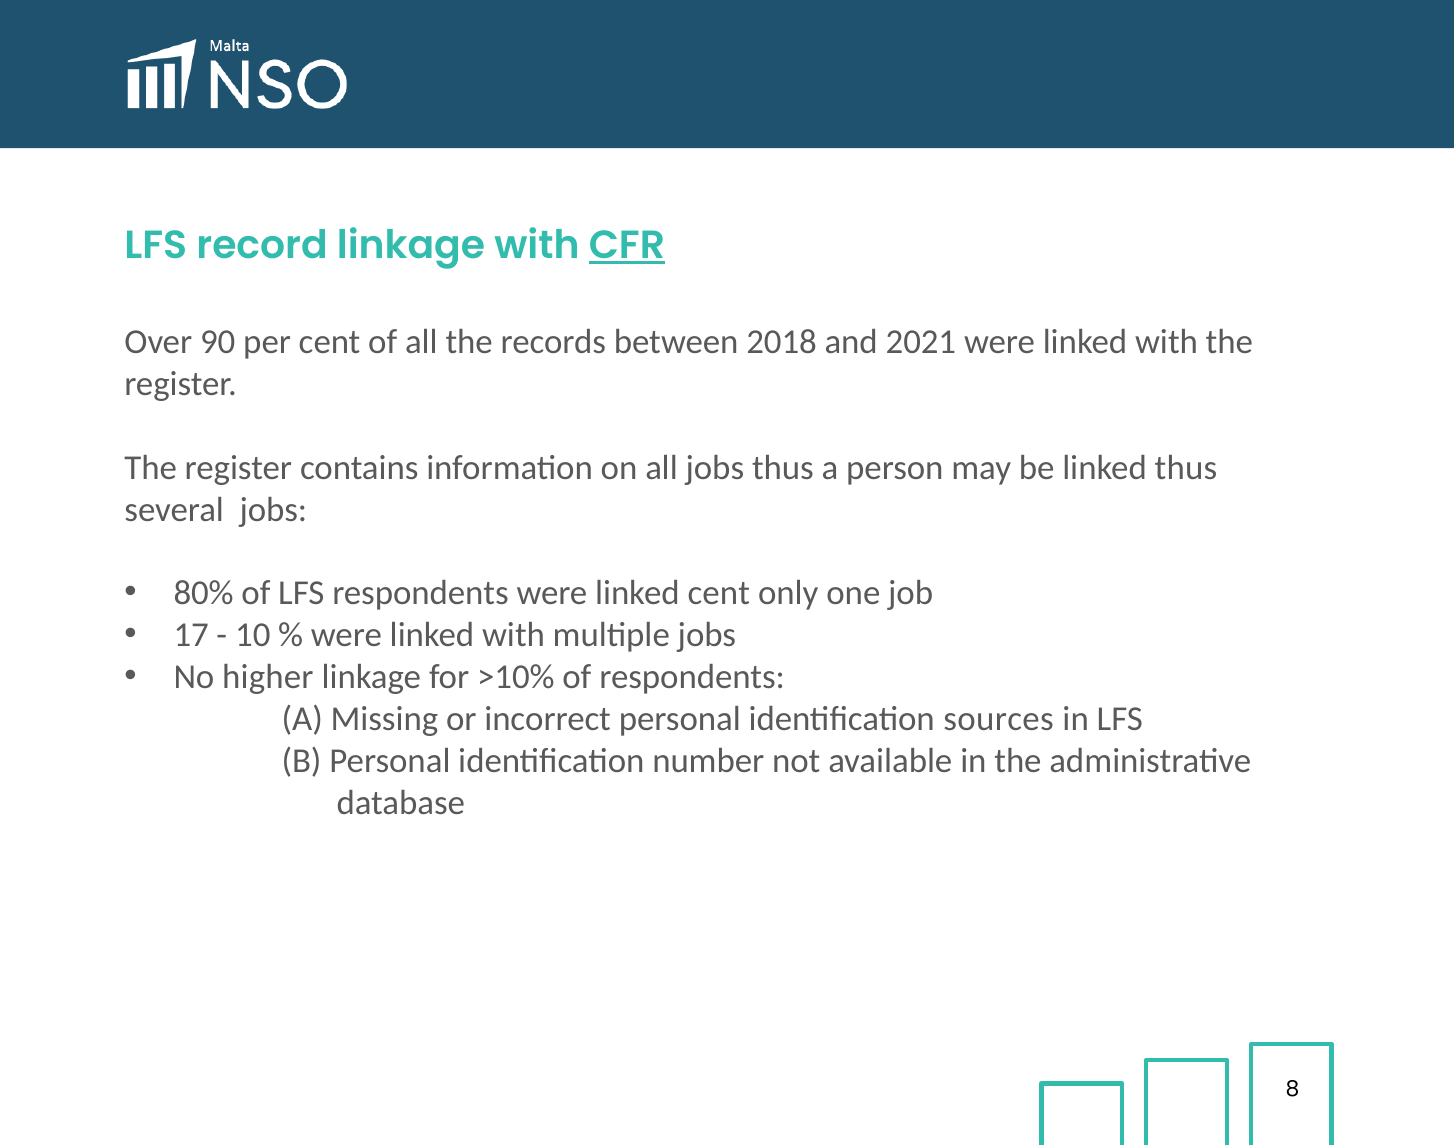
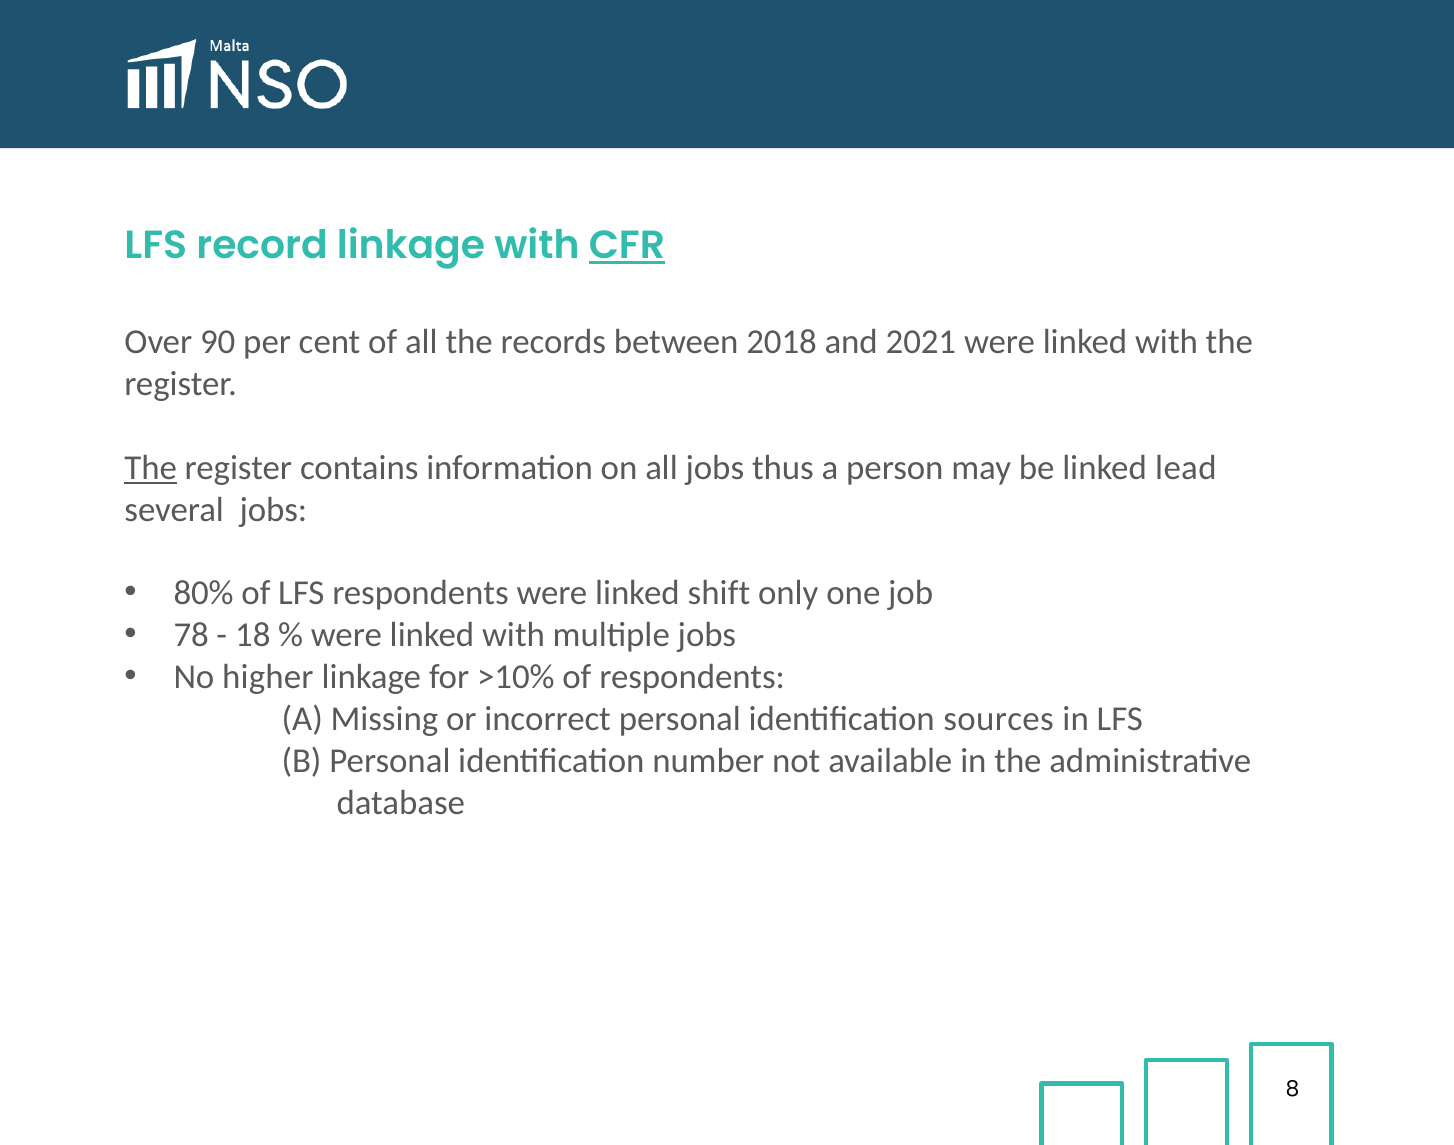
The underline: none -> present (151, 468)
linked thus: thus -> lead (1186, 468)
linked cent: cent -> shift (719, 593)
17: 17 -> 78 (191, 635)
10: 10 -> 18 (253, 635)
